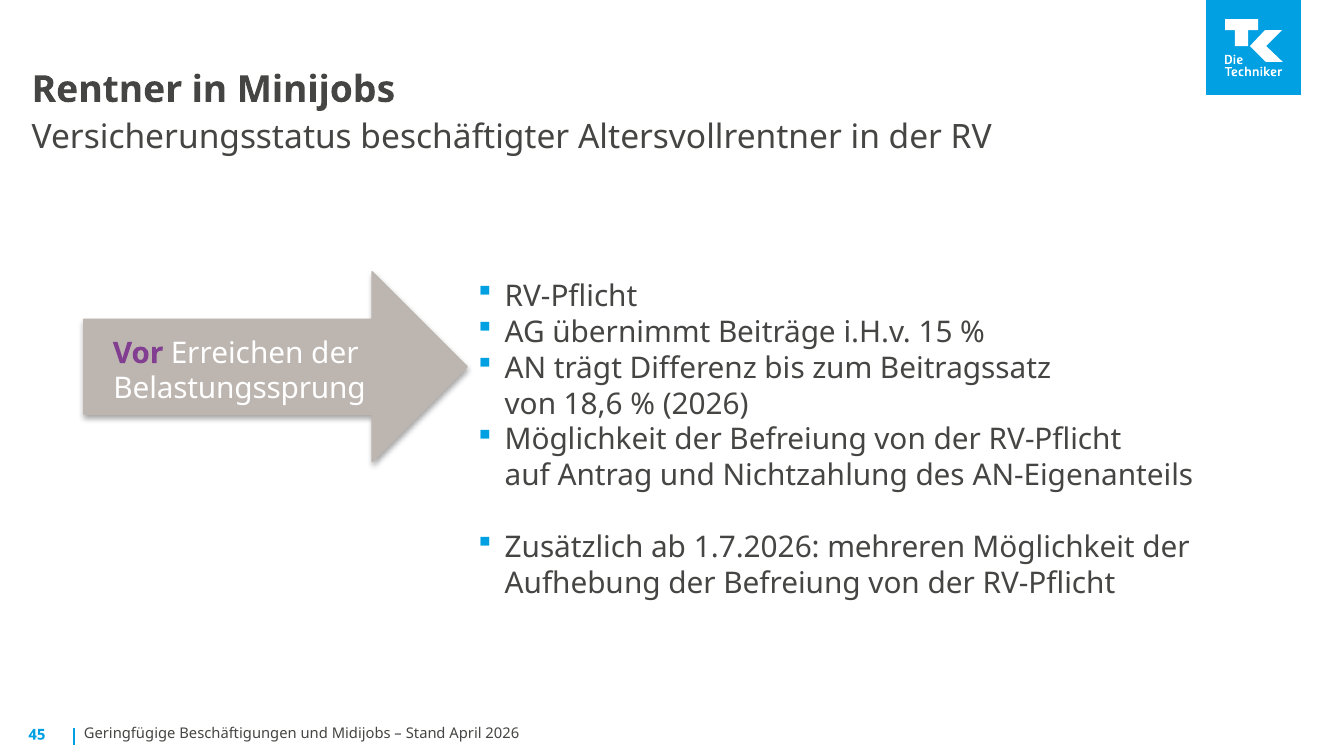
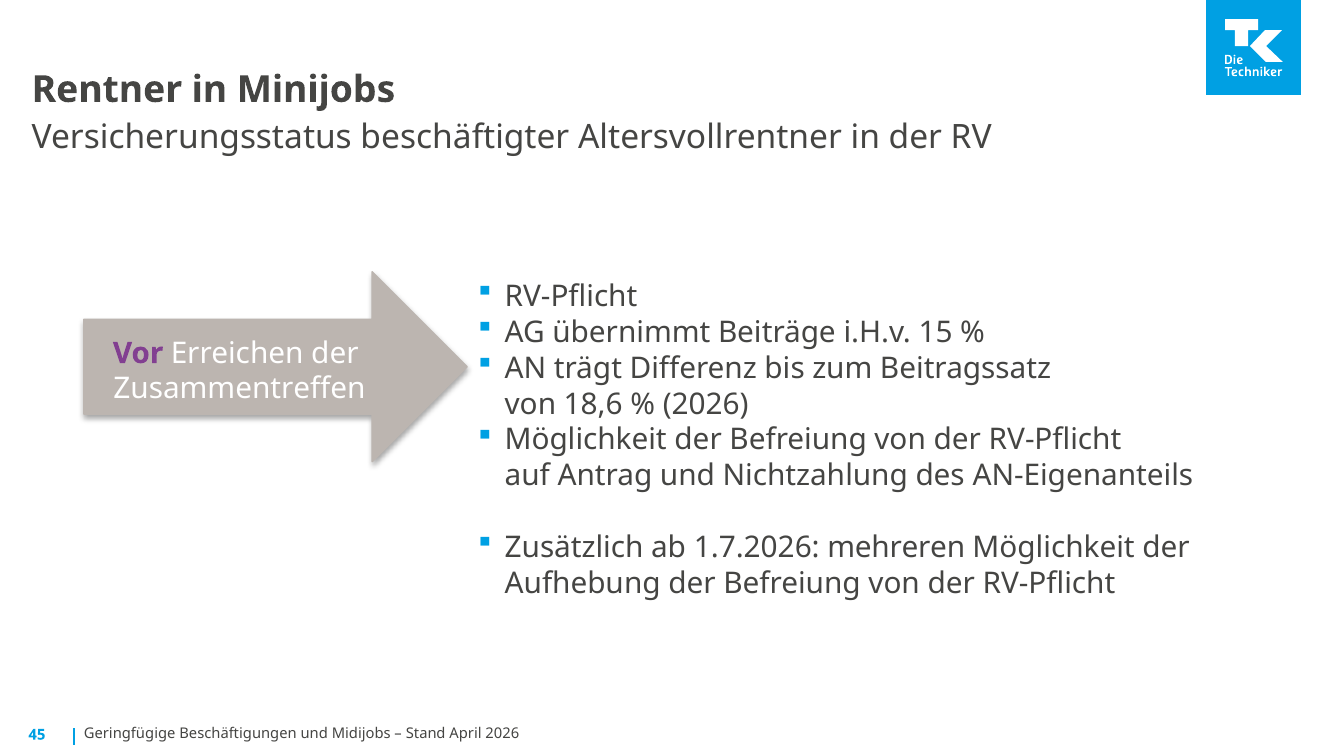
Belastungssprung: Belastungssprung -> Zusammentreffen (240, 389)
